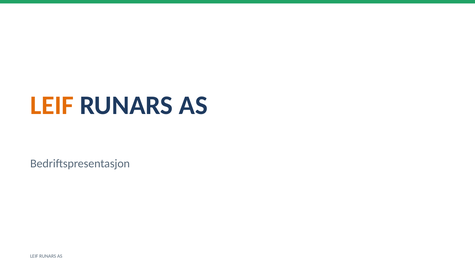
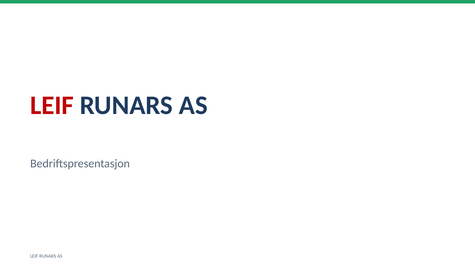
LEIF colour: orange -> red (52, 105)
